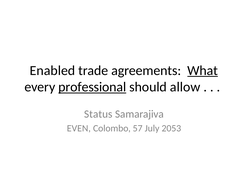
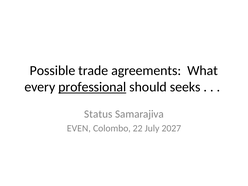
Enabled: Enabled -> Possible (53, 70)
What underline: present -> none (203, 70)
allow: allow -> seeks (185, 87)
57: 57 -> 22 (138, 128)
2053: 2053 -> 2027 (171, 128)
